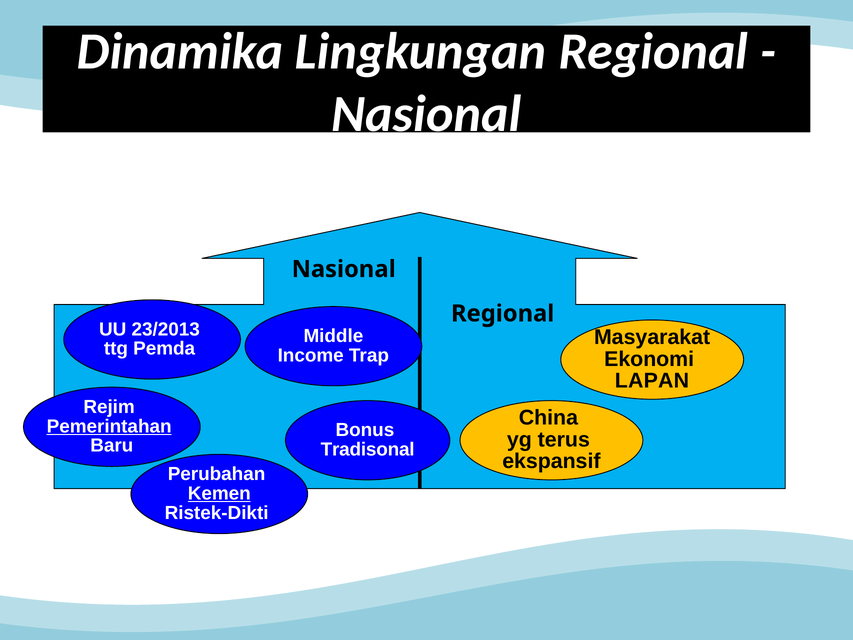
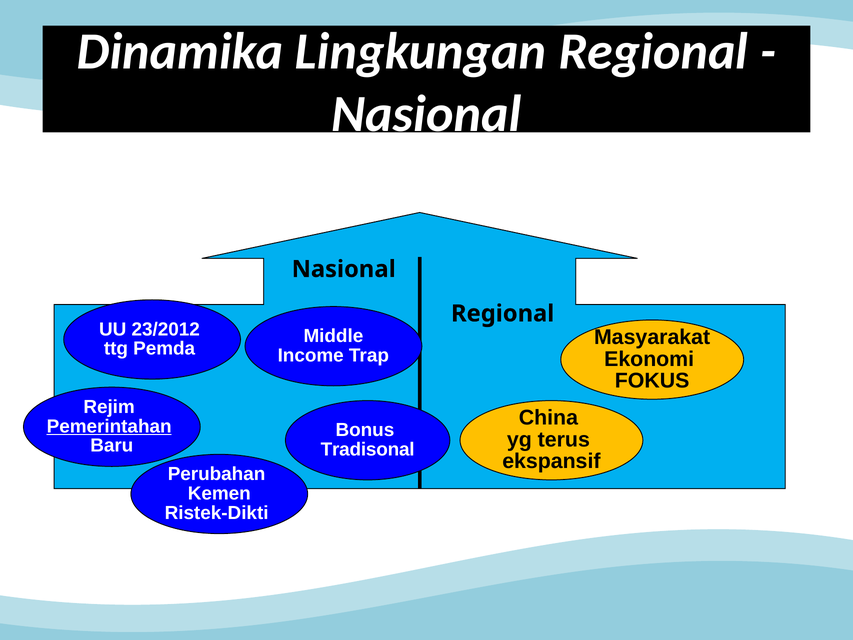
23/2013: 23/2013 -> 23/2012 (166, 329)
LAPAN: LAPAN -> FOKUS (652, 381)
Kemen underline: present -> none (219, 493)
